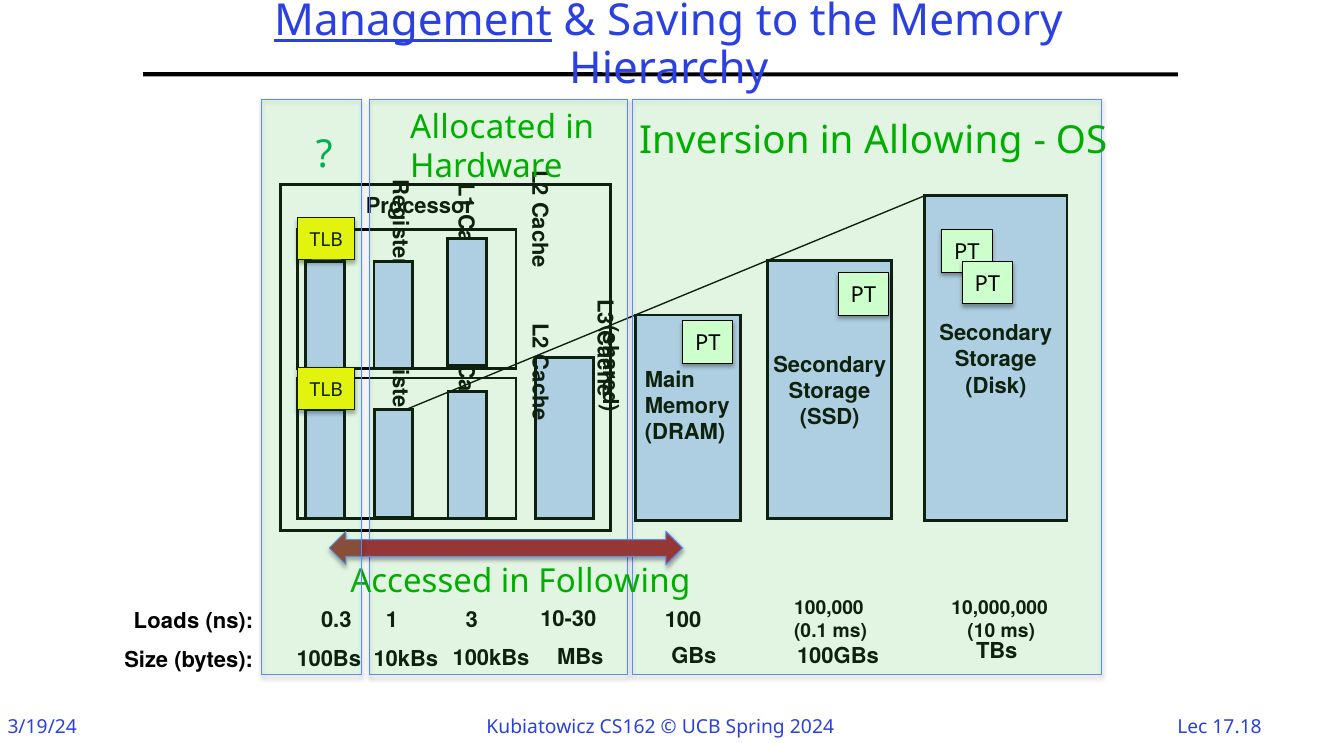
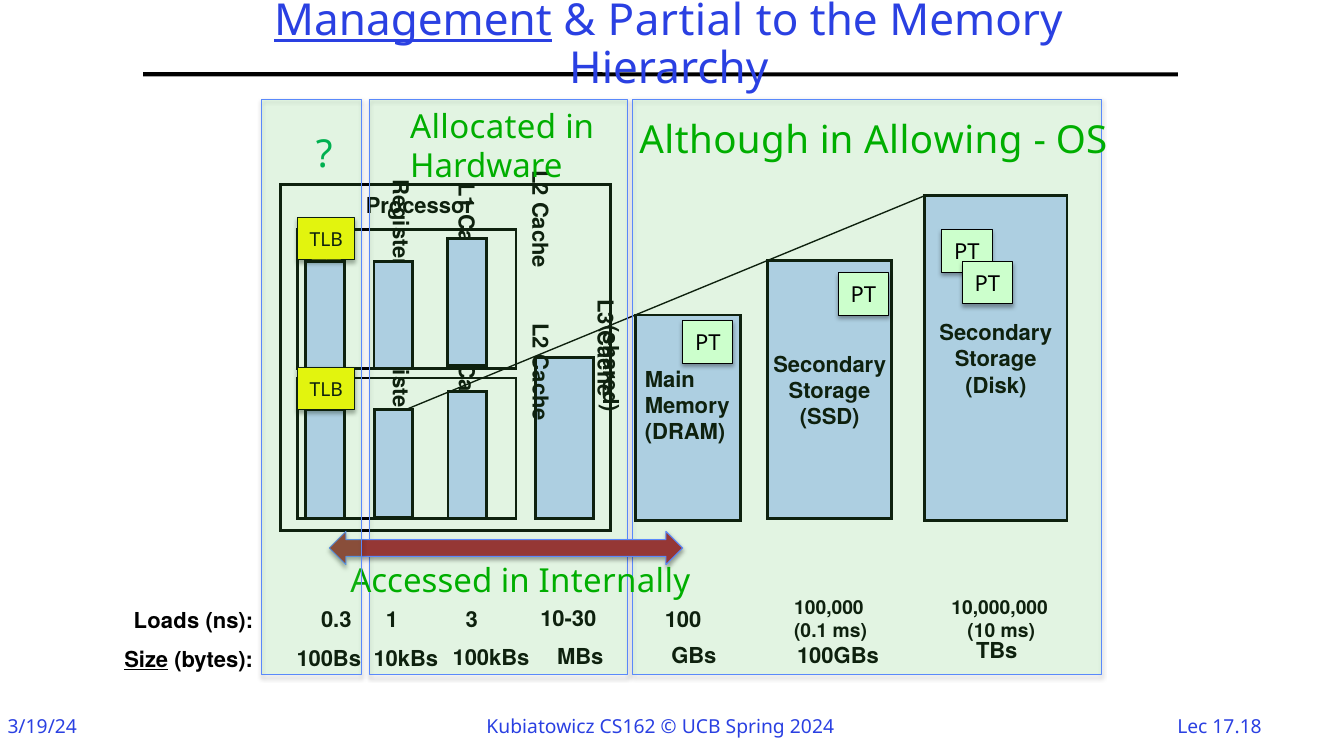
Saving: Saving -> Partial (675, 21)
Inversion: Inversion -> Although (724, 140)
Following: Following -> Internally (614, 581)
Size underline: none -> present (146, 660)
